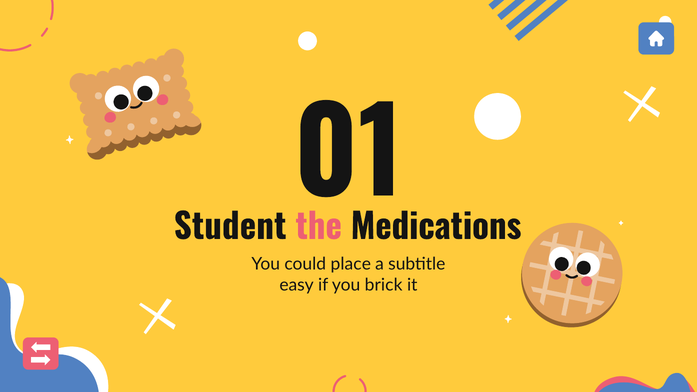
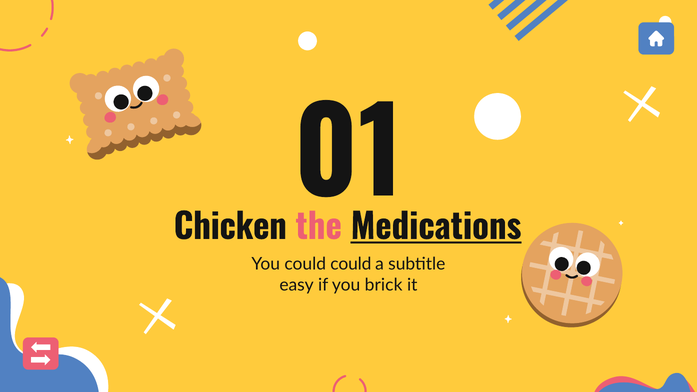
Student: Student -> Chicken (230, 227)
Medications underline: none -> present (436, 227)
could place: place -> could (351, 264)
